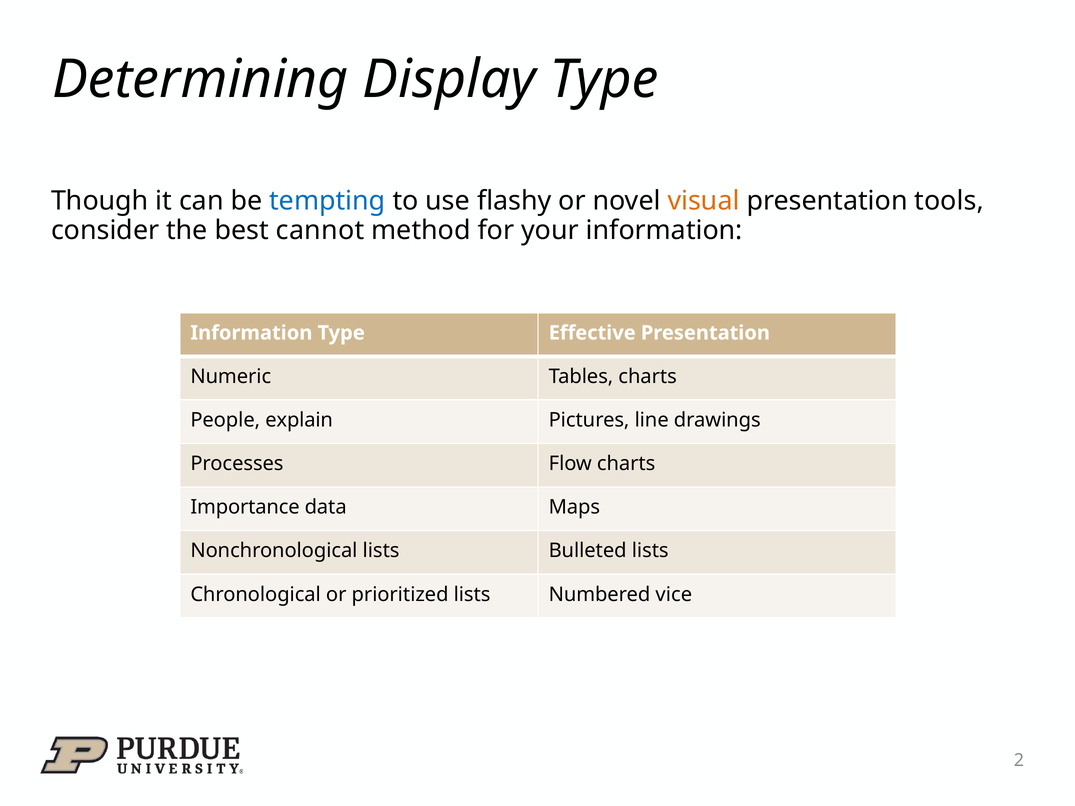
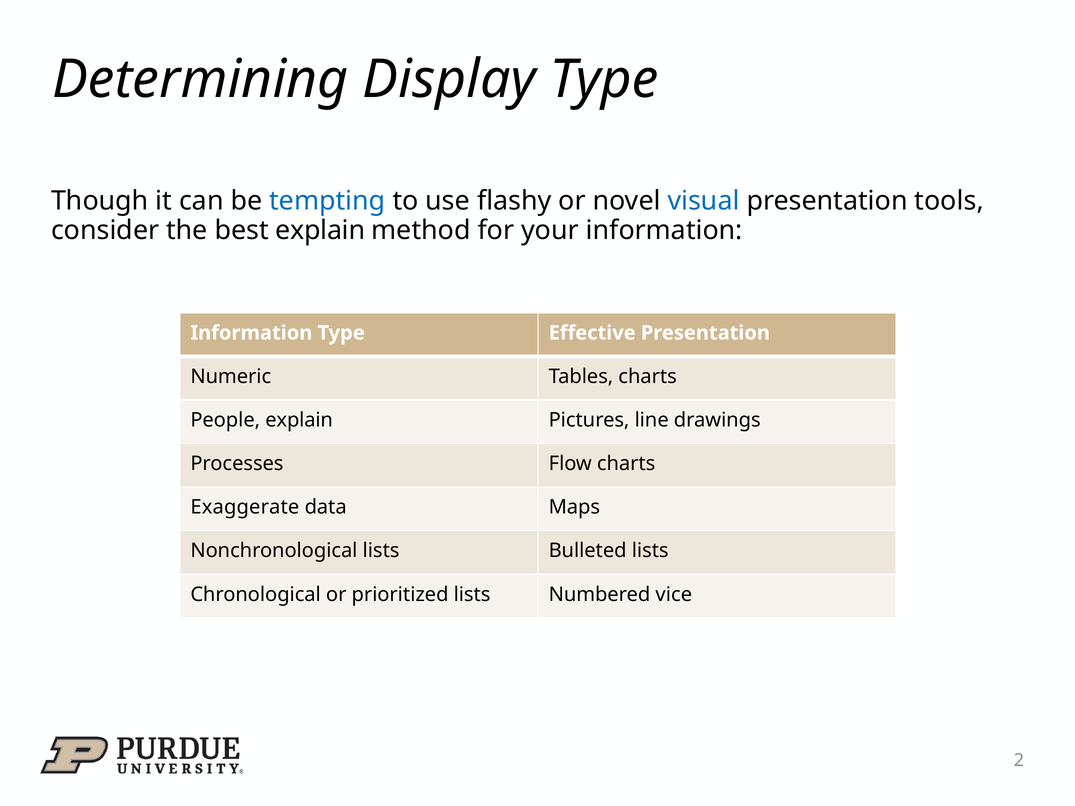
visual colour: orange -> blue (704, 201)
best cannot: cannot -> explain (320, 230)
Importance: Importance -> Exaggerate (245, 507)
